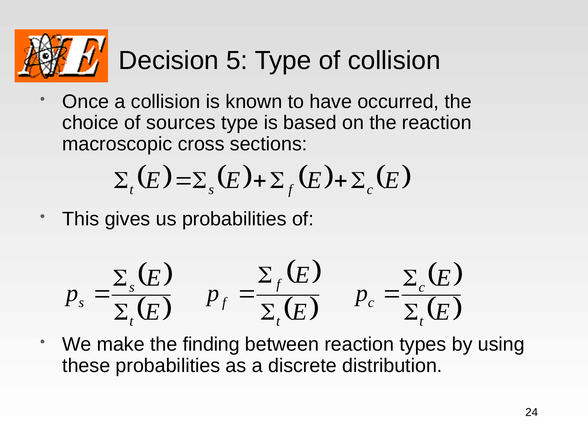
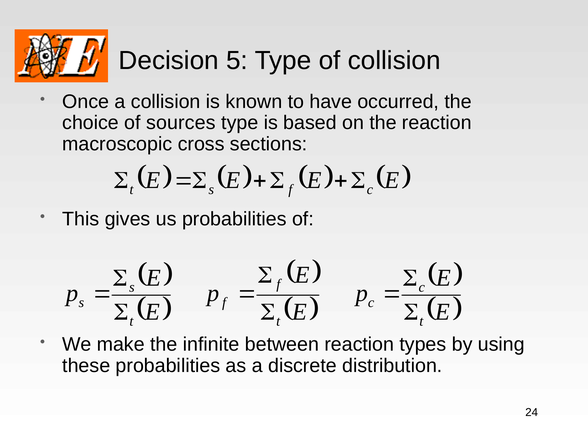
finding: finding -> infinite (211, 345)
